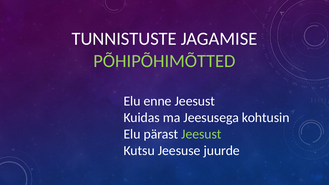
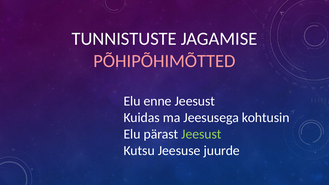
PÕHIPÕHIMÕTTED colour: light green -> pink (164, 61)
